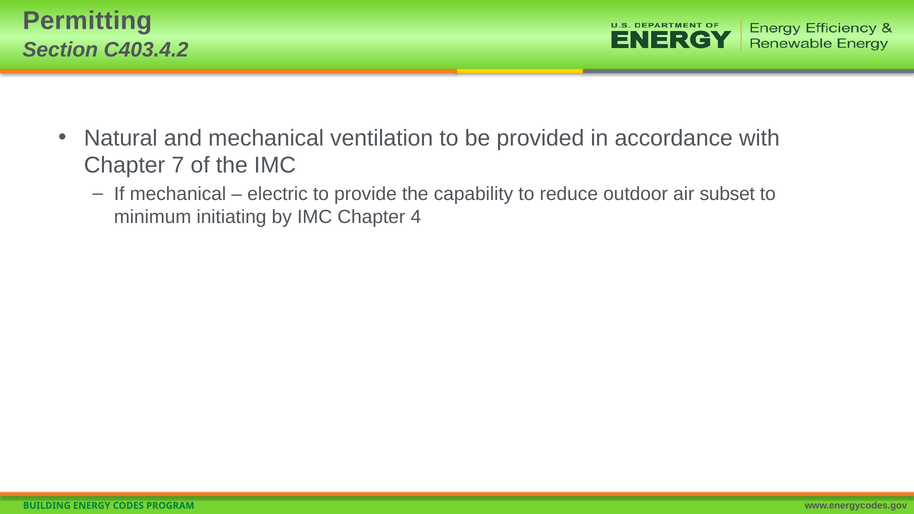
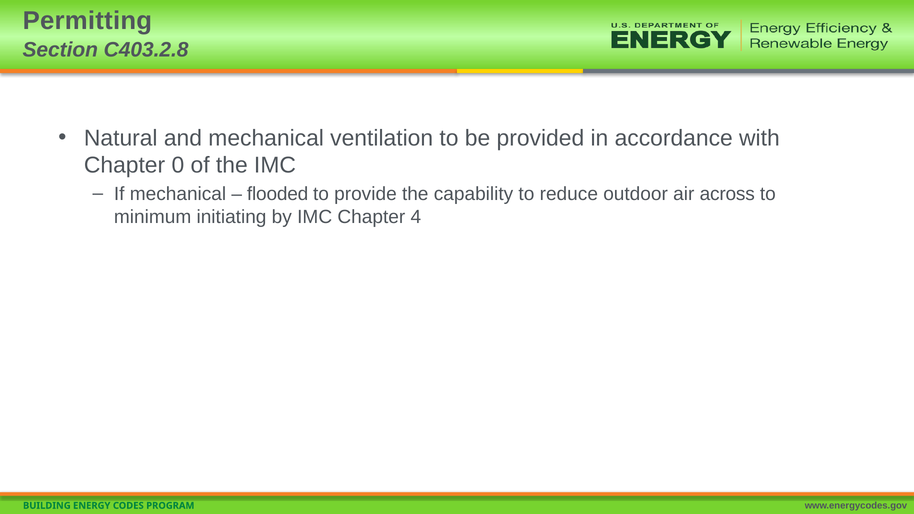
C403.4.2: C403.4.2 -> C403.2.8 (146, 50)
7: 7 -> 0 (178, 165)
electric: electric -> flooded (278, 194)
subset: subset -> across (727, 194)
